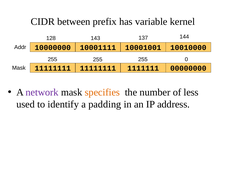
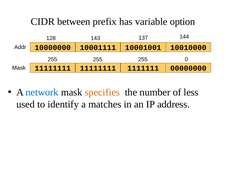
kernel: kernel -> option (183, 22)
network colour: purple -> blue (42, 93)
padding: padding -> matches (105, 105)
